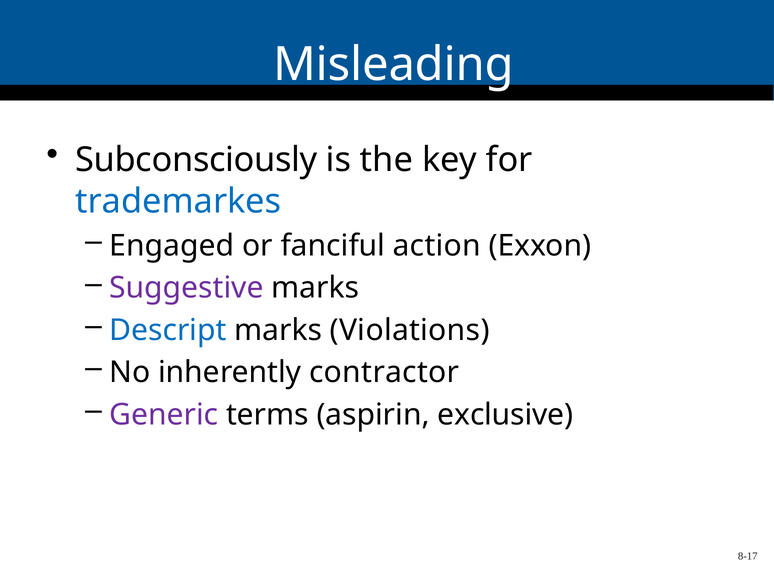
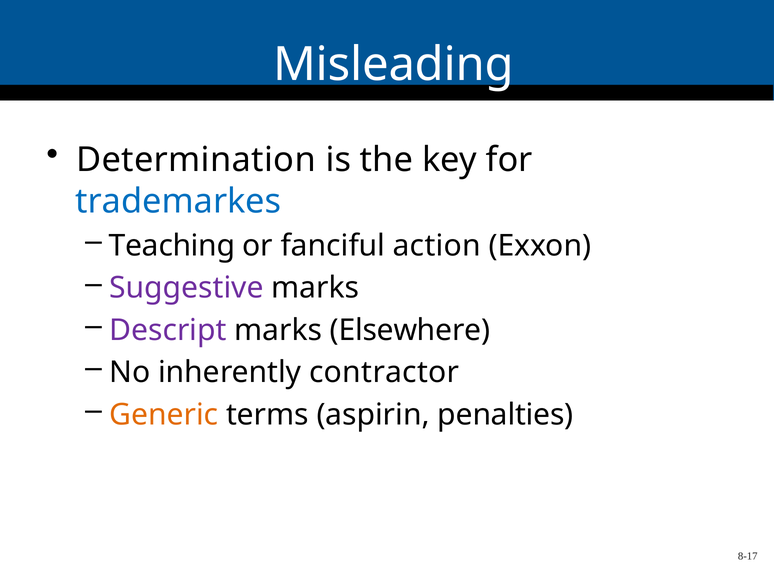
Subconsciously: Subconsciously -> Determination (196, 160)
Engaged: Engaged -> Teaching (172, 246)
Descript colour: blue -> purple (168, 330)
Violations: Violations -> Elsewhere (410, 330)
Generic colour: purple -> orange (164, 414)
exclusive: exclusive -> penalties (505, 414)
